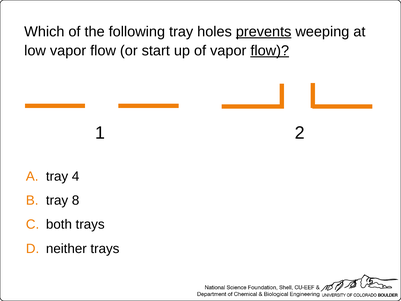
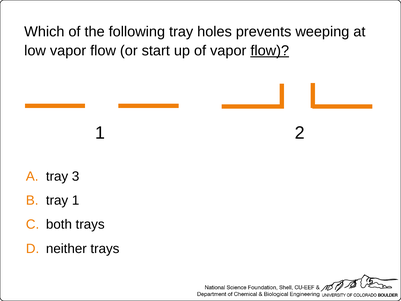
prevents underline: present -> none (264, 32)
4: 4 -> 3 (76, 176)
tray 8: 8 -> 1 (76, 200)
